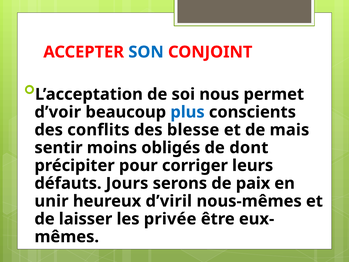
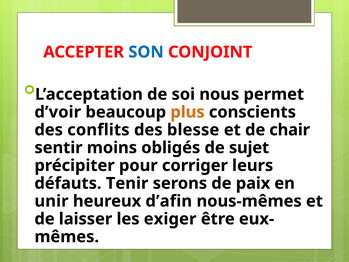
plus colour: blue -> orange (188, 112)
mais: mais -> chair (290, 130)
dont: dont -> sujet (249, 148)
Jours: Jours -> Tenir (127, 183)
d’viril: d’viril -> d’afin (169, 201)
privée: privée -> exiger (170, 219)
